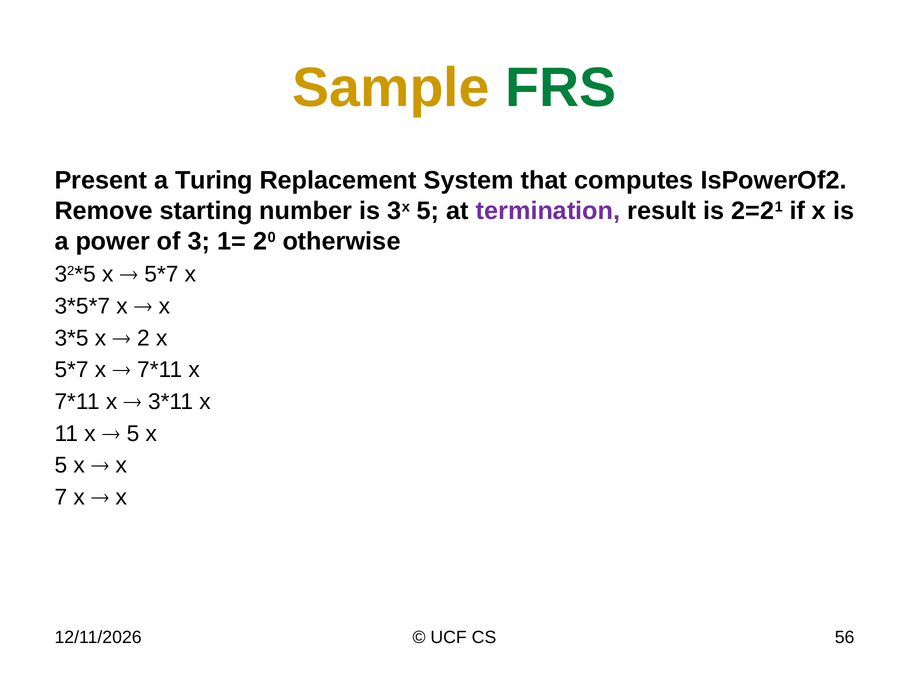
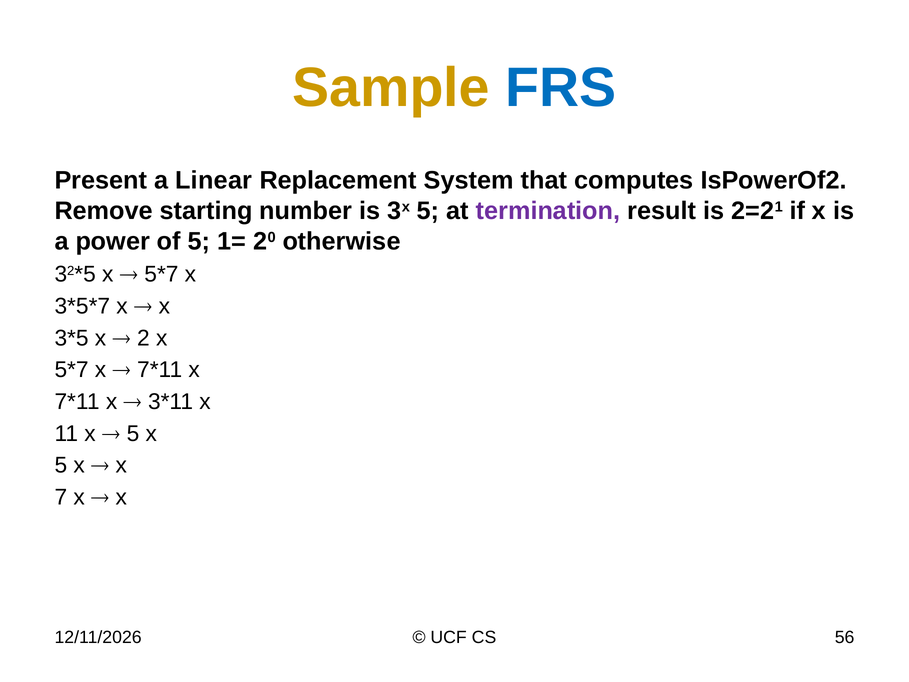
FRS colour: green -> blue (561, 88)
Turing: Turing -> Linear (214, 181)
of 3: 3 -> 5 (199, 241)
